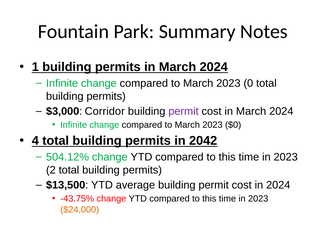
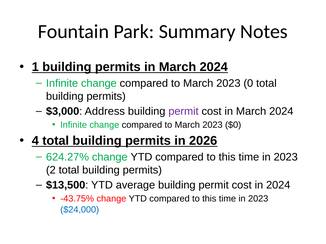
Corridor: Corridor -> Address (105, 112)
2042: 2042 -> 2026 (203, 141)
504.12%: 504.12% -> 624.27% (67, 157)
$24,000 colour: orange -> blue (80, 210)
